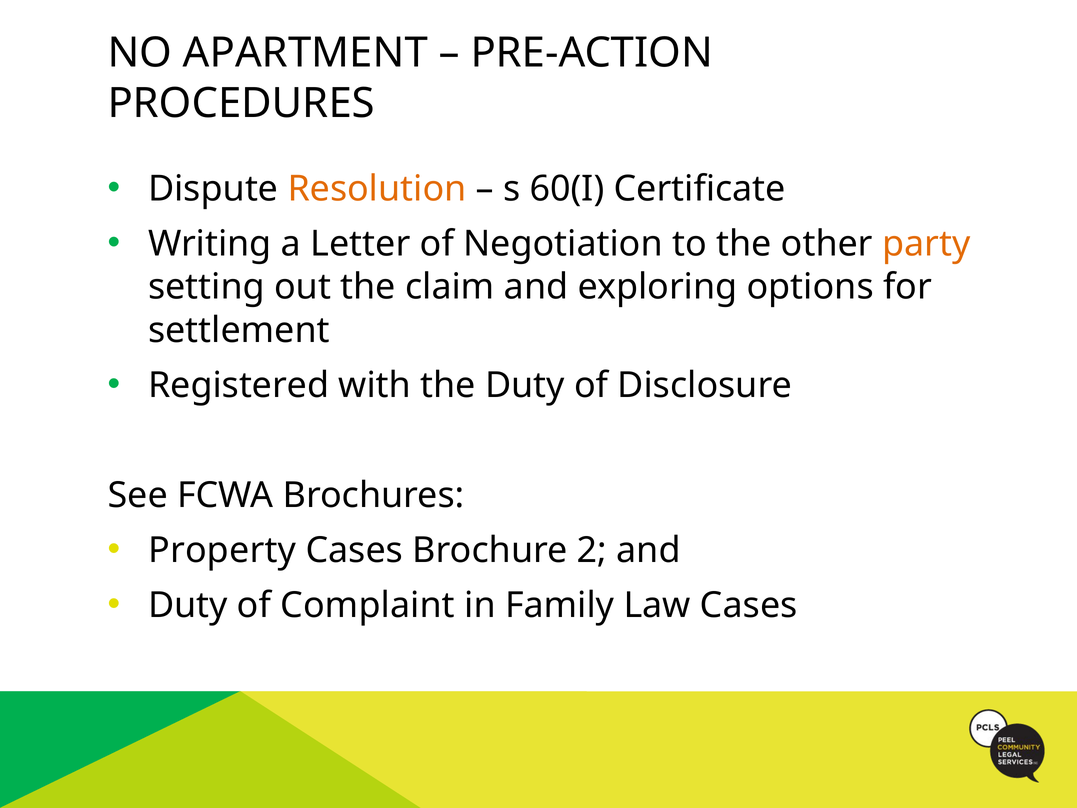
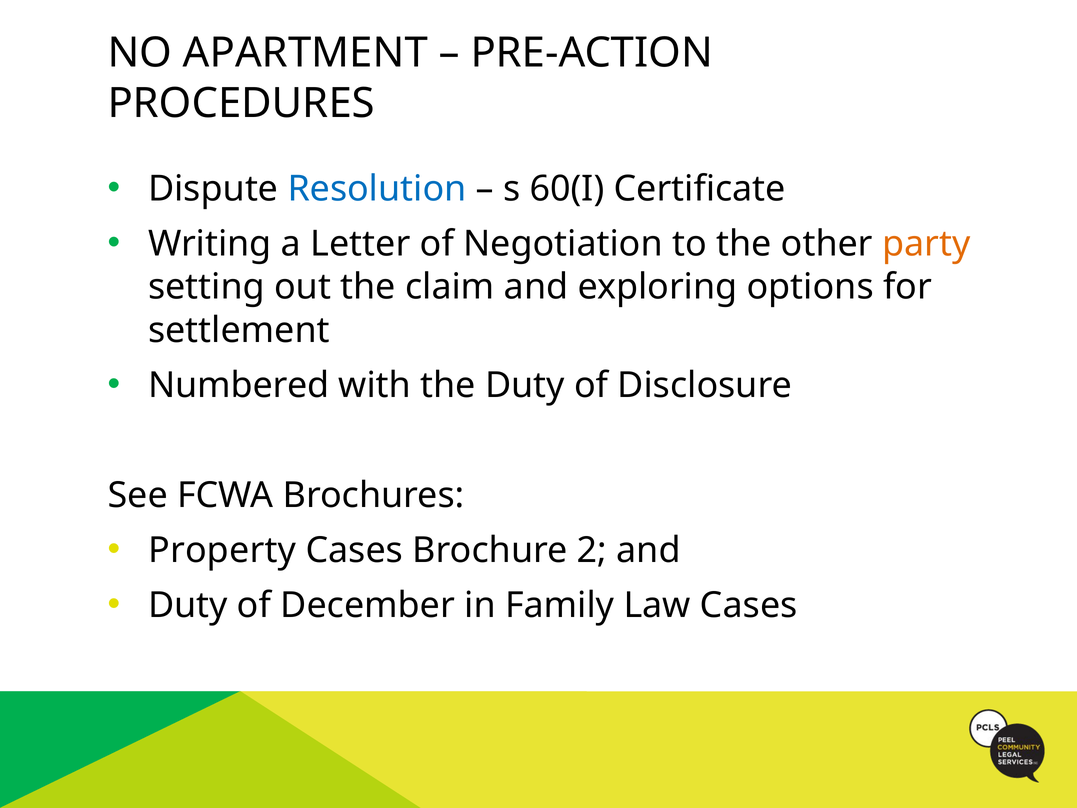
Resolution colour: orange -> blue (377, 189)
Registered: Registered -> Numbered (239, 385)
Complaint: Complaint -> December (368, 605)
